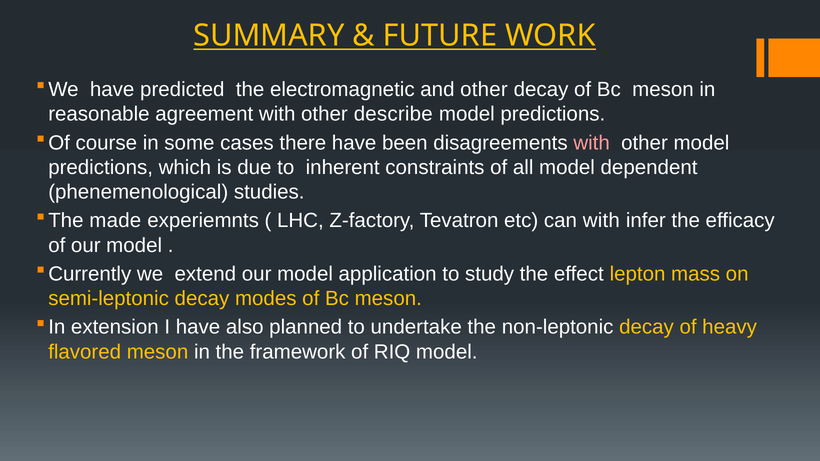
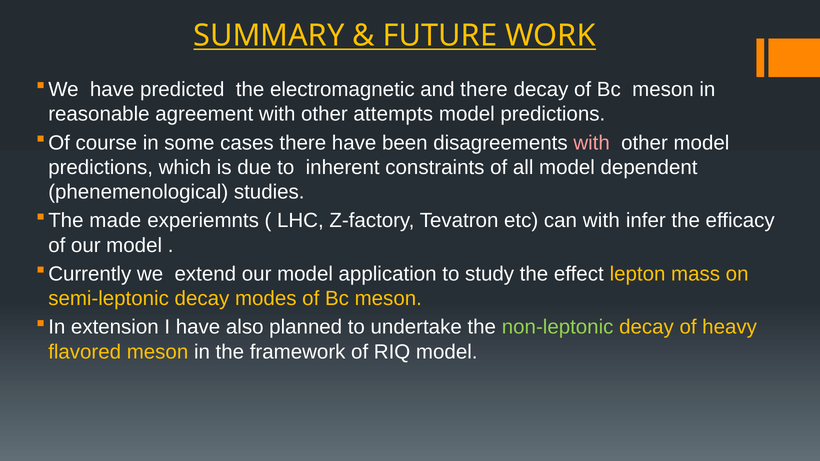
and other: other -> there (484, 90)
describe: describe -> attempts (393, 114)
non-leptonic colour: white -> light green (558, 327)
